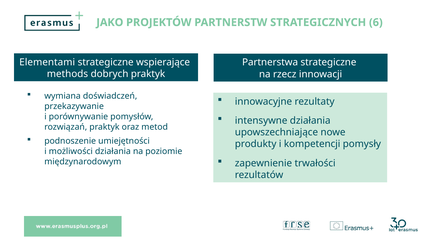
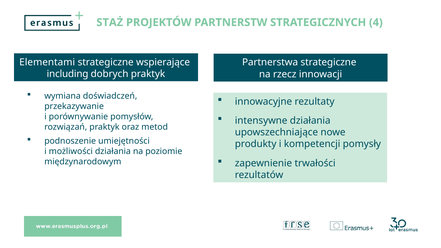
JAKO: JAKO -> STAŻ (110, 22)
6: 6 -> 4 (376, 22)
methods: methods -> including (68, 74)
